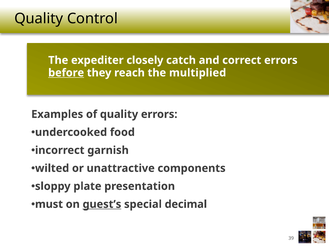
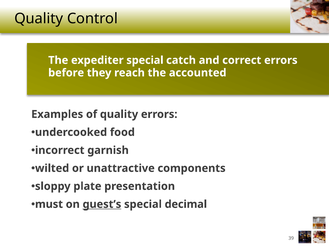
expediter closely: closely -> special (145, 60)
before underline: present -> none (66, 73)
multiplied: multiplied -> accounted (198, 73)
